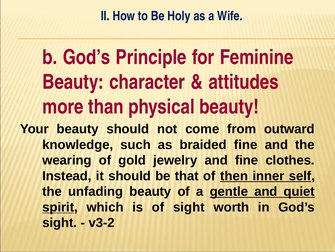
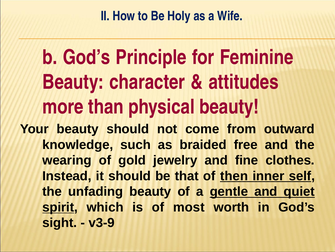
braided fine: fine -> free (246, 144)
of sight: sight -> most (189, 207)
v3-2: v3-2 -> v3-9 (102, 222)
